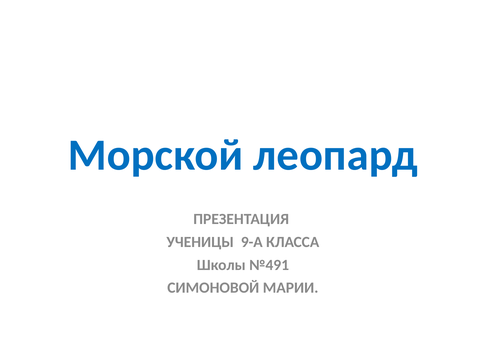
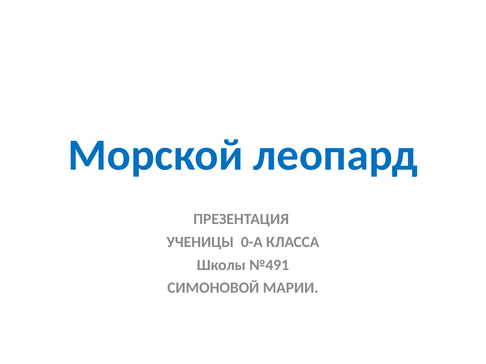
9-А: 9-А -> 0-А (252, 242)
